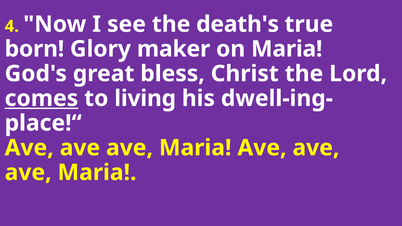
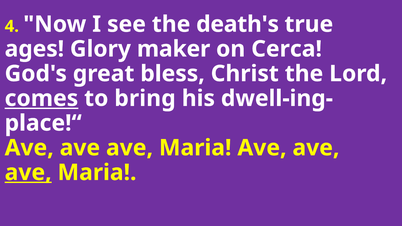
born: born -> ages (34, 49)
on Maria: Maria -> Cerca (287, 49)
living: living -> bring (145, 98)
ave underline: none -> present (28, 173)
